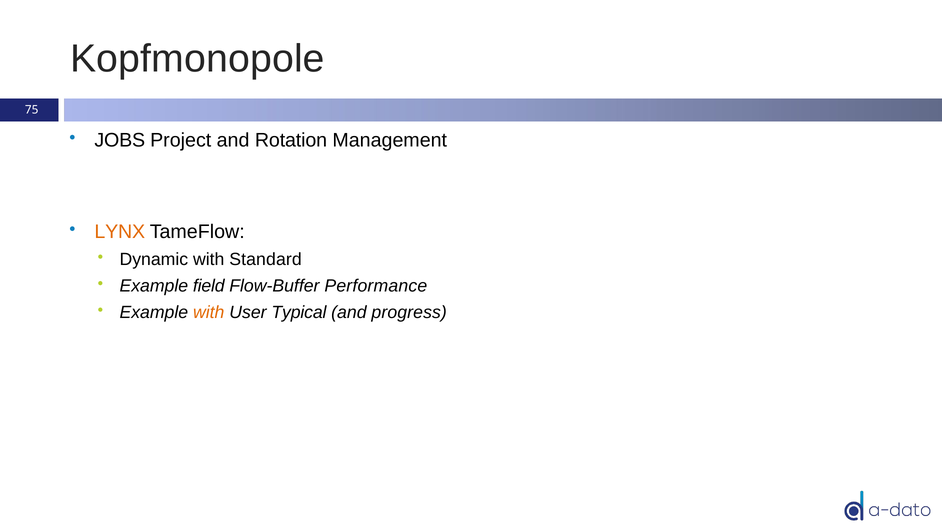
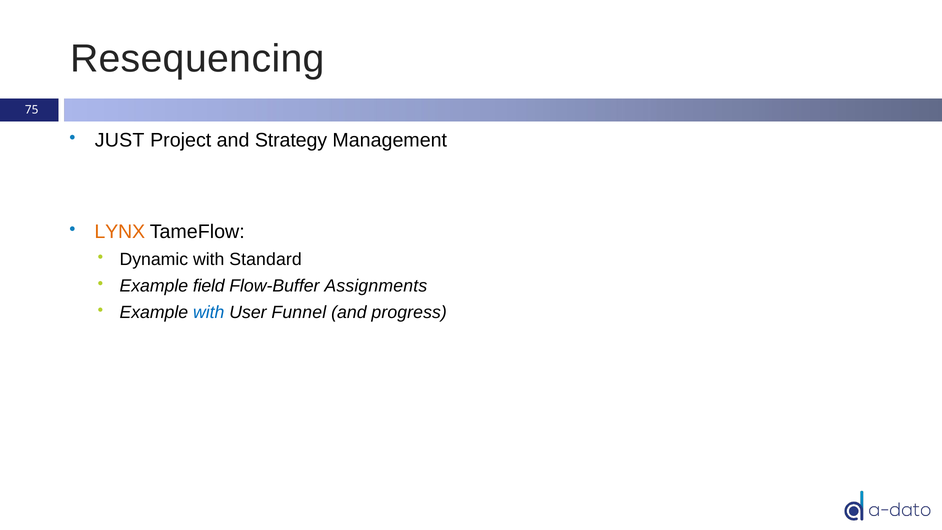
Kopfmonopole: Kopfmonopole -> Resequencing (197, 59)
JOBS: JOBS -> JUST (120, 140)
Rotation: Rotation -> Strategy (291, 140)
Performance: Performance -> Assignments (376, 286)
with colour: orange -> blue (209, 312)
Typical: Typical -> Funnel (299, 312)
